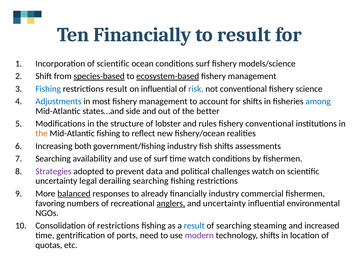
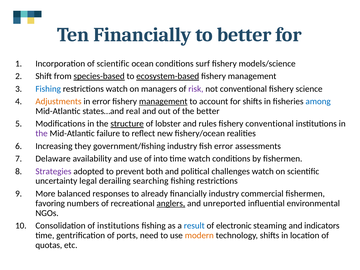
to result: result -> better (244, 35)
restrictions result: result -> watch (117, 89)
on influential: influential -> managers (159, 89)
risk colour: blue -> purple (196, 89)
Adjustments colour: blue -> orange (58, 101)
in most: most -> error (101, 101)
management underline: none -> present (163, 101)
side: side -> real (133, 111)
structure underline: none -> present (127, 124)
the colour: orange -> purple (42, 133)
Mid-Atlantic fishing: fishing -> failure (108, 133)
both: both -> they (83, 146)
fish shifts: shifts -> error (224, 146)
Searching: Searching -> Delaware (53, 159)
of surf: surf -> into (161, 159)
data: data -> both (155, 171)
balanced underline: present -> none (74, 194)
and uncertainty: uncertainty -> unreported (224, 203)
of restrictions: restrictions -> institutions (118, 226)
of searching: searching -> electronic (234, 226)
increased: increased -> indicators (322, 226)
modern colour: purple -> orange (199, 235)
